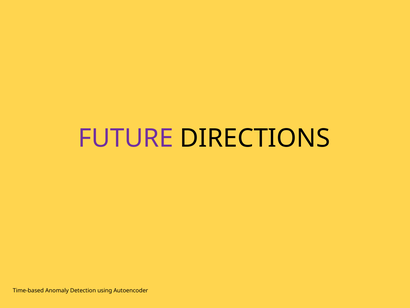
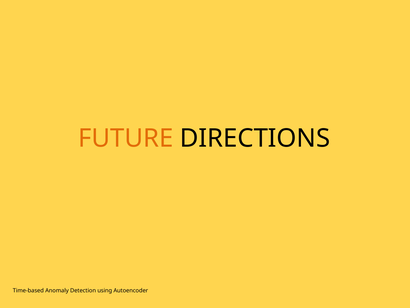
FUTURE colour: purple -> orange (126, 138)
